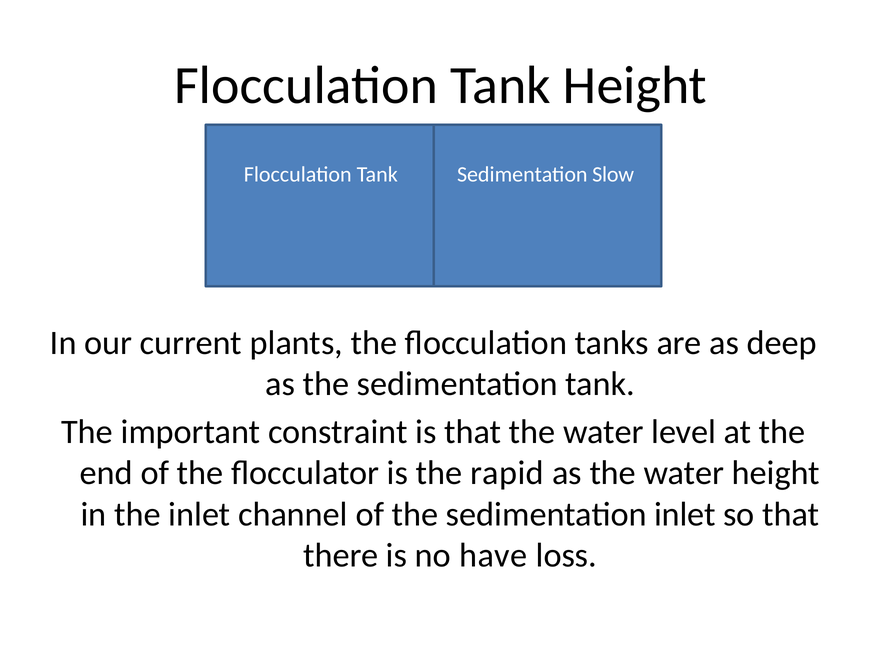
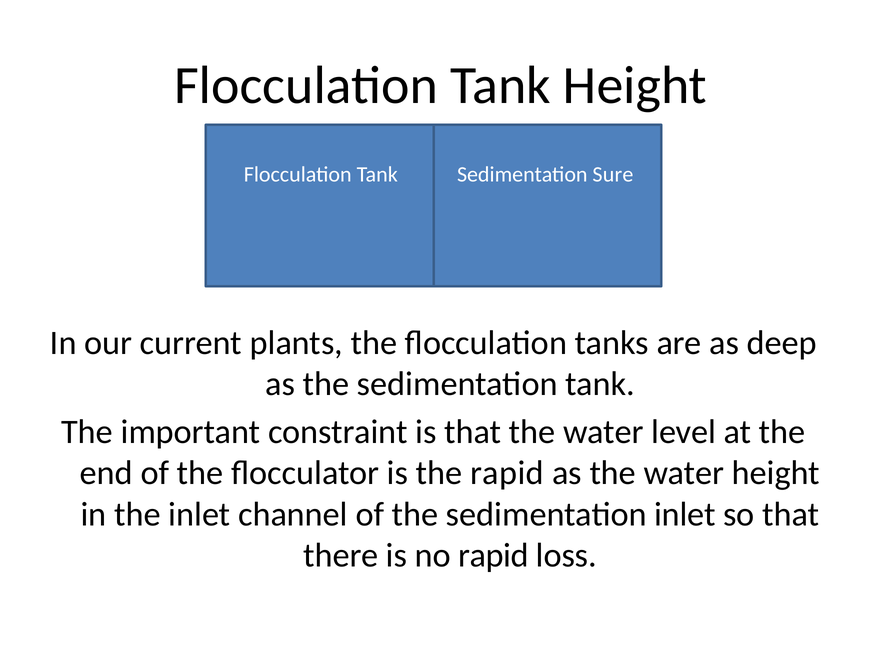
Slow: Slow -> Sure (613, 175)
no have: have -> rapid (494, 556)
